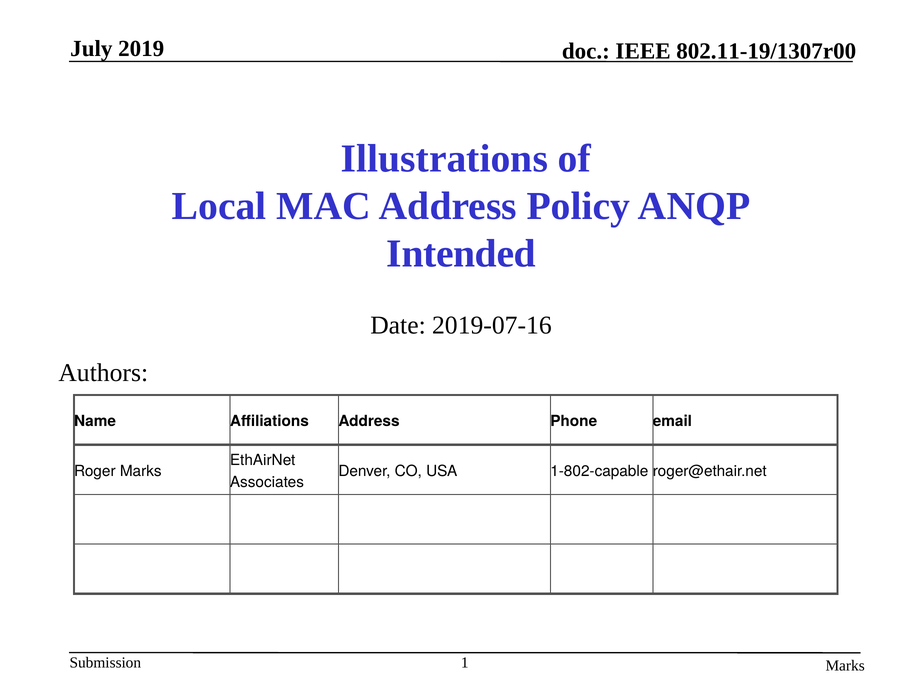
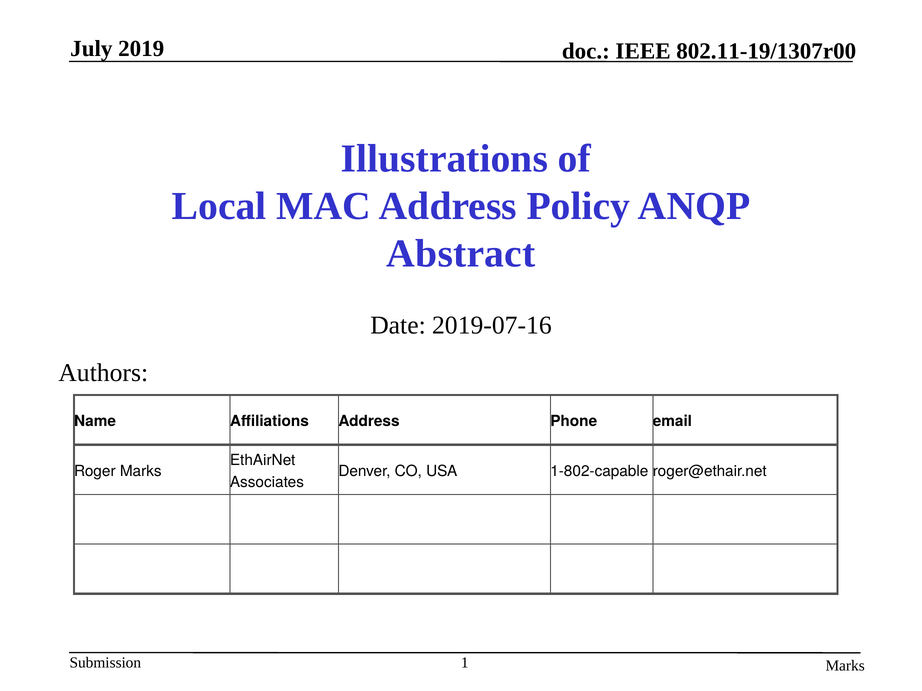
Intended: Intended -> Abstract (461, 254)
